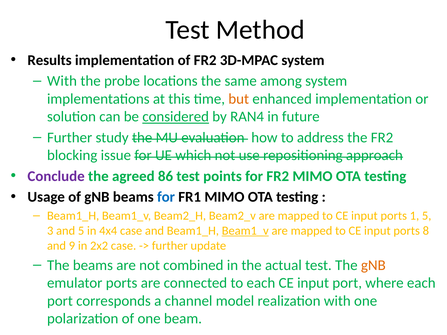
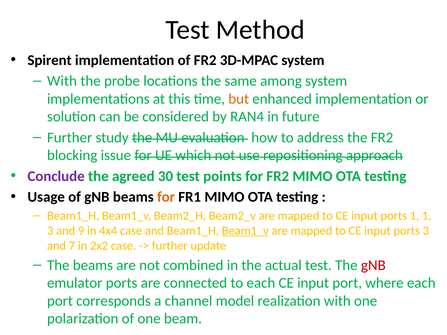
Results: Results -> Spirent (50, 60)
considered underline: present -> none (176, 117)
86: 86 -> 30 (165, 176)
for colour: blue -> orange (166, 197)
1 5: 5 -> 1 (427, 216)
and 5: 5 -> 9 (81, 231)
ports 8: 8 -> 3 (426, 231)
9: 9 -> 7 (72, 246)
gNB colour: orange -> red (373, 265)
